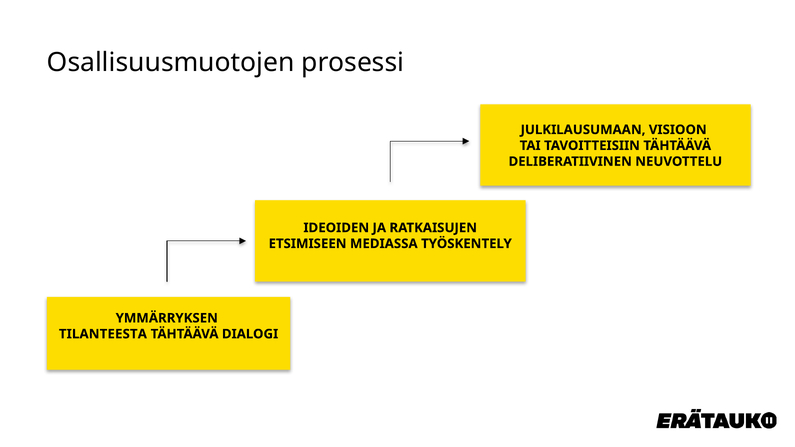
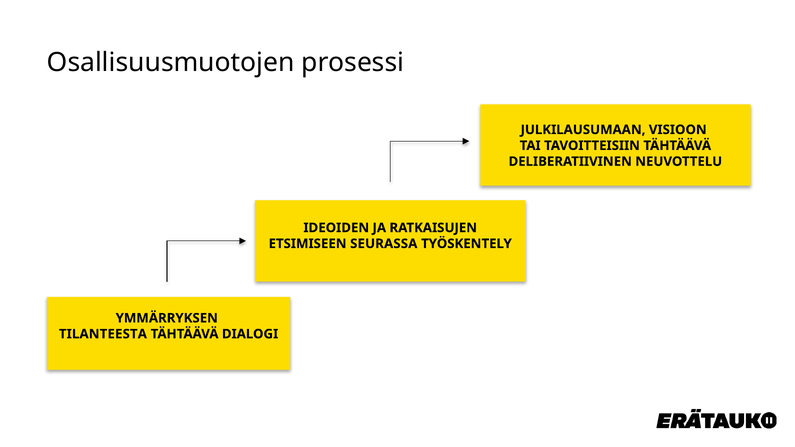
MEDIASSA: MEDIASSA -> SEURASSA (384, 244)
